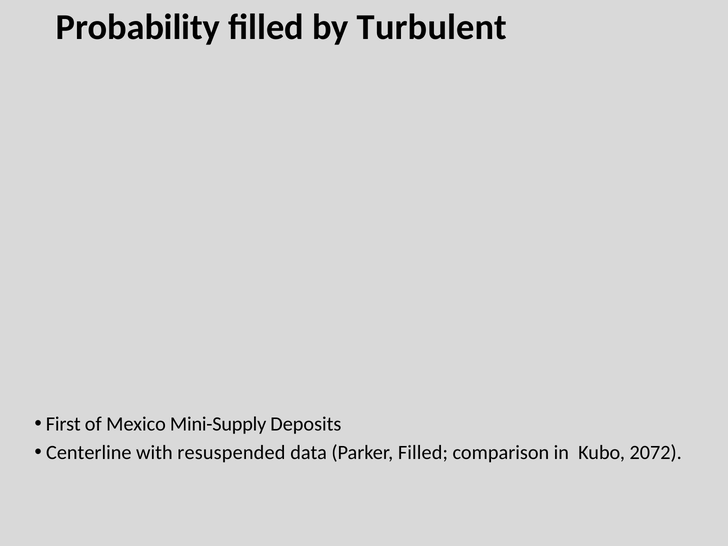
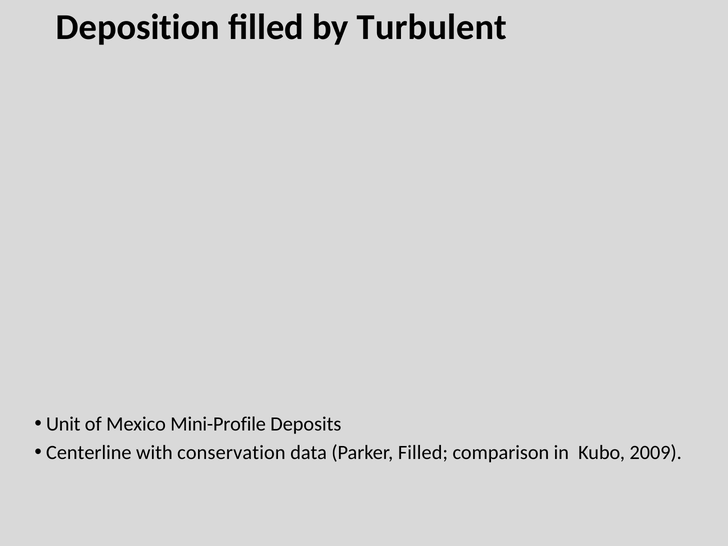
Probability: Probability -> Deposition (138, 27)
First: First -> Unit (63, 424)
Mini-Supply: Mini-Supply -> Mini-Profile (218, 424)
resuspended: resuspended -> conservation (231, 453)
2072: 2072 -> 2009 (656, 453)
